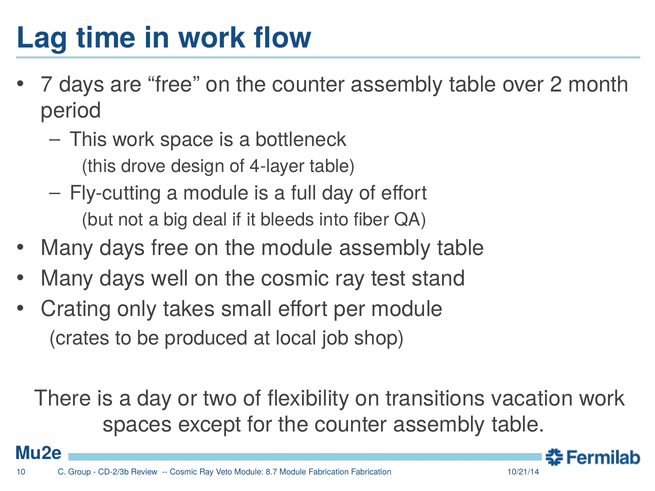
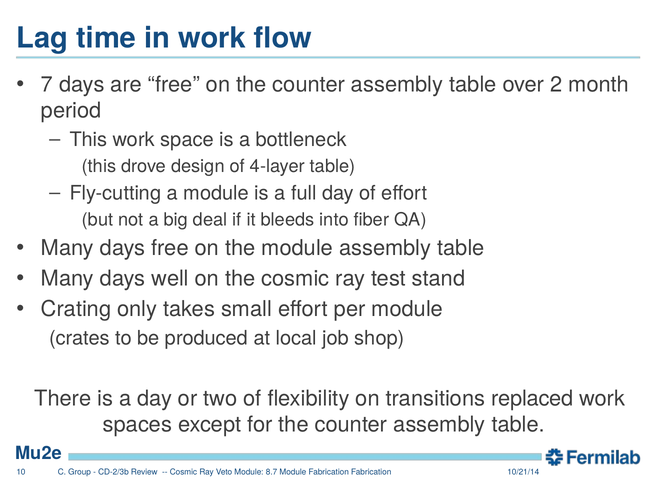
vacation: vacation -> replaced (532, 399)
